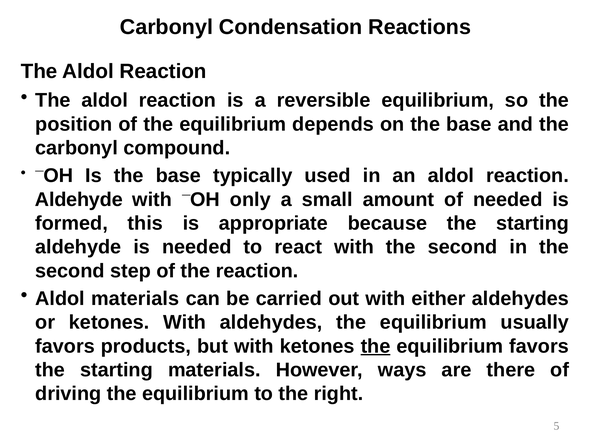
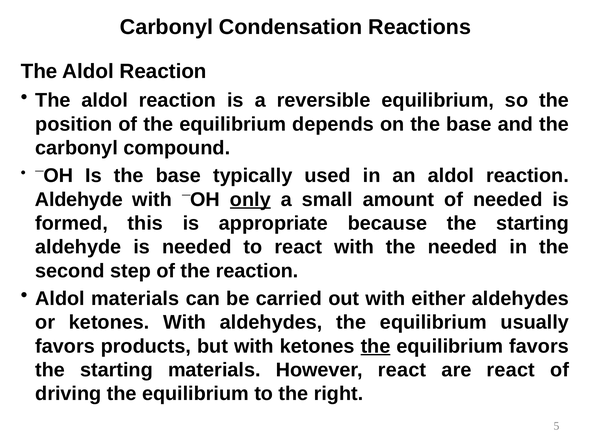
only underline: none -> present (250, 200)
with the second: second -> needed (463, 247)
However ways: ways -> react (402, 370)
are there: there -> react (511, 370)
